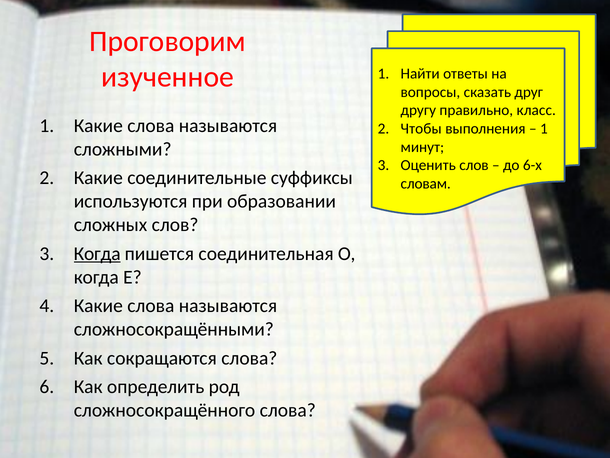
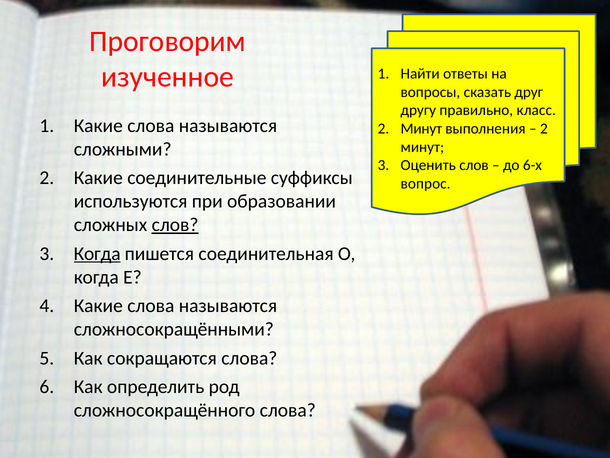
Чтобы: Чтобы -> Минут (421, 129)
1: 1 -> 2 (544, 129)
словам: словам -> вопрос (426, 184)
слов underline: none -> present (175, 225)
